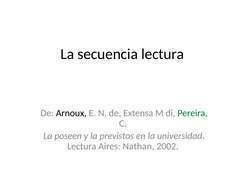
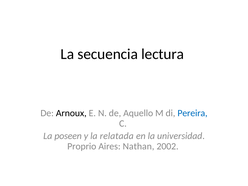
Extensa: Extensa -> Aquello (138, 113)
Pereira colour: green -> blue (192, 113)
previstos: previstos -> relatada (117, 136)
Lectura: Lectura -> Proprio (82, 146)
